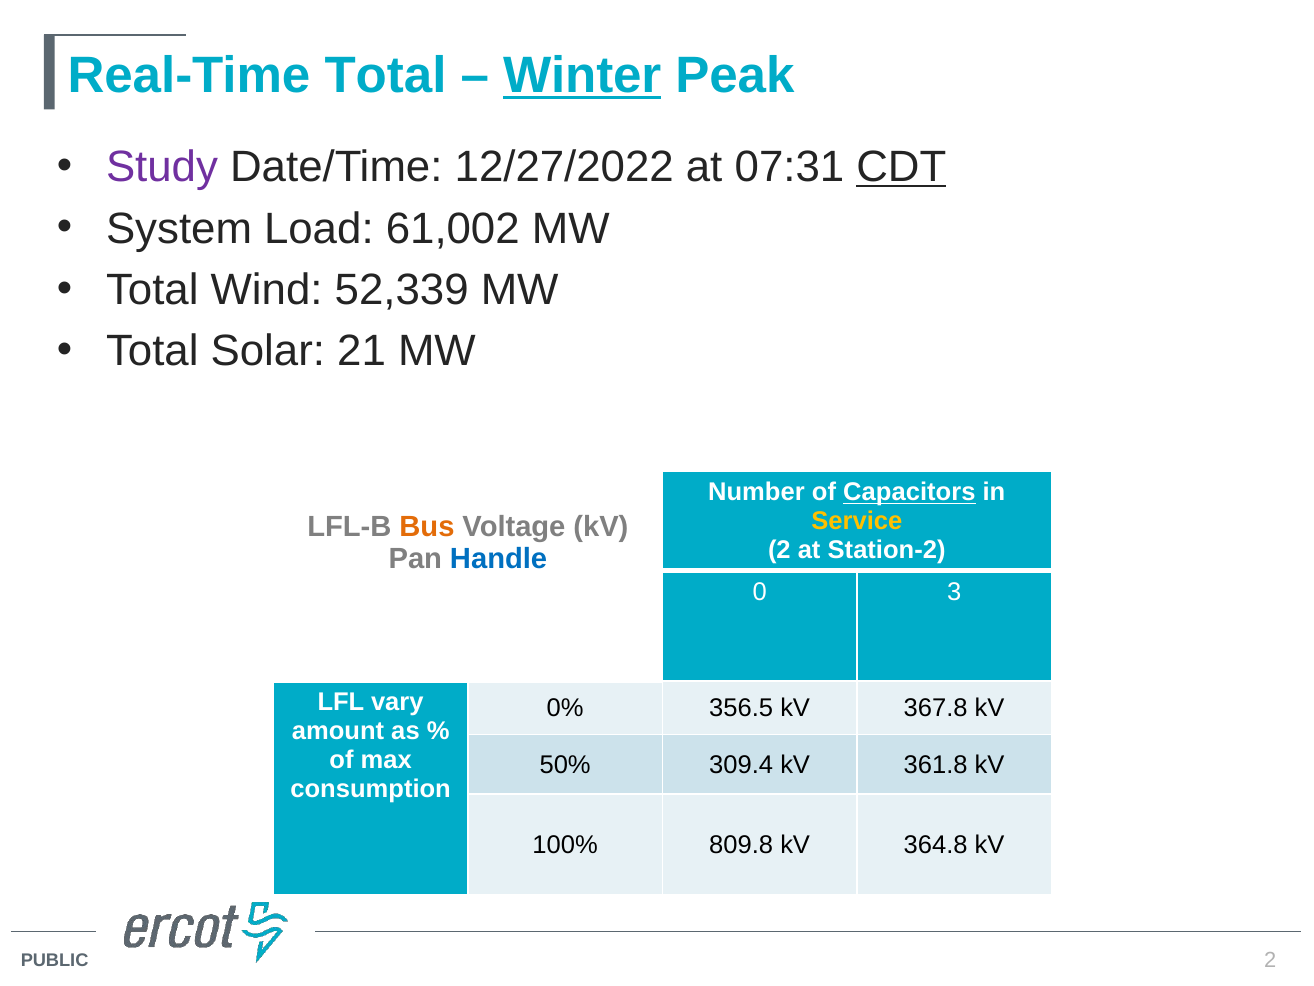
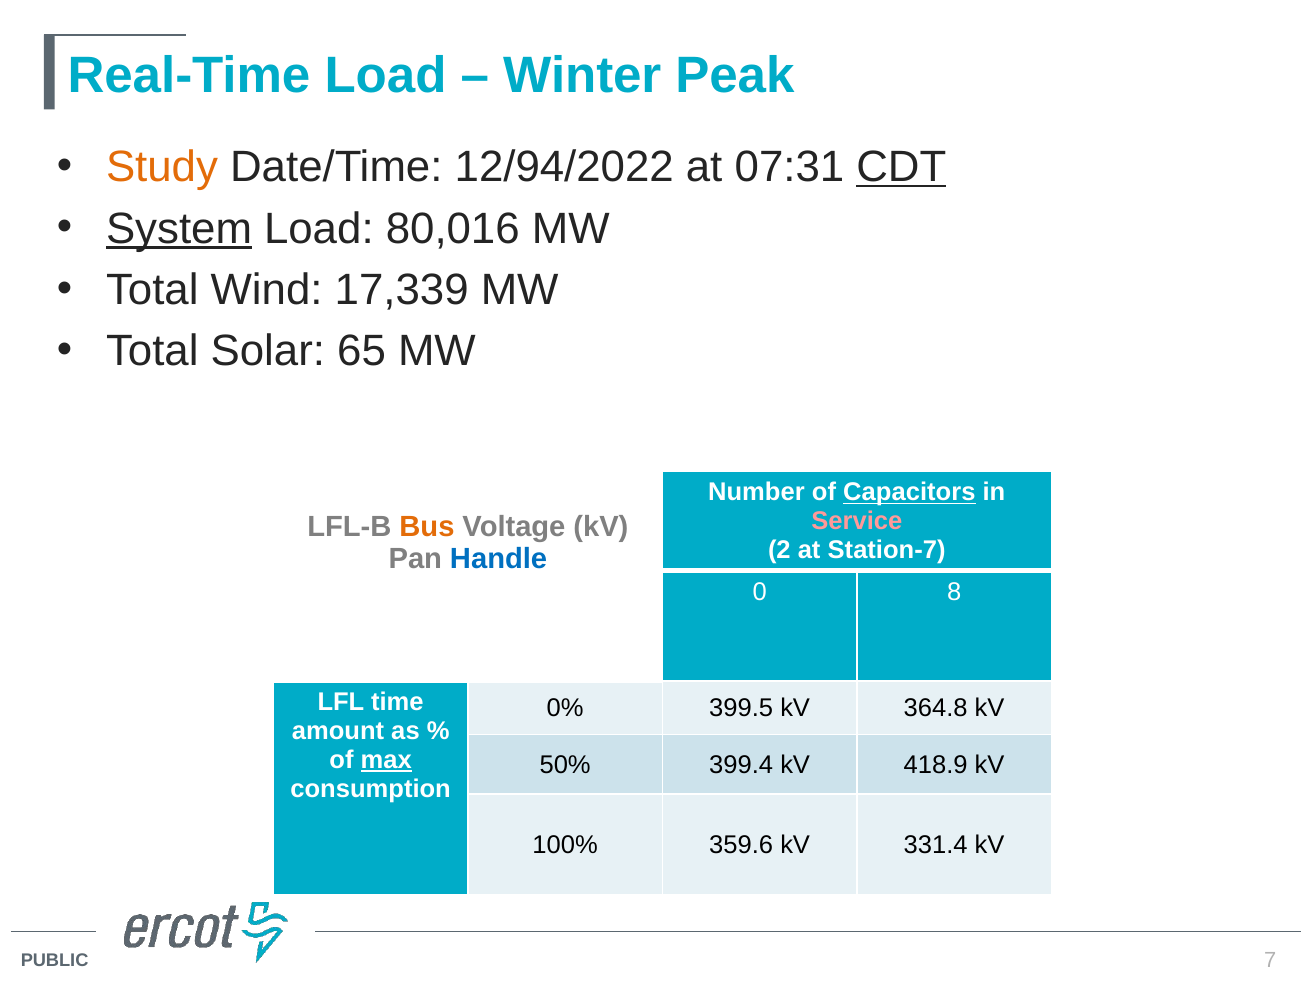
Real-Time Total: Total -> Load (386, 76)
Winter underline: present -> none (582, 76)
Study colour: purple -> orange (162, 167)
12/27/2022: 12/27/2022 -> 12/94/2022 (564, 167)
System underline: none -> present (179, 229)
61,002: 61,002 -> 80,016 (453, 229)
52,339: 52,339 -> 17,339 (402, 290)
21: 21 -> 65 (362, 351)
Service colour: yellow -> pink (857, 521)
Station-2: Station-2 -> Station-7 (887, 550)
3: 3 -> 8 (954, 592)
vary: vary -> time (397, 702)
356.5: 356.5 -> 399.5 (741, 708)
367.8: 367.8 -> 364.8 (936, 708)
max underline: none -> present (386, 759)
309.4: 309.4 -> 399.4 (741, 764)
361.8: 361.8 -> 418.9 (936, 764)
809.8: 809.8 -> 359.6 (741, 845)
364.8: 364.8 -> 331.4 (936, 845)
2: 2 -> 7 (1270, 960)
